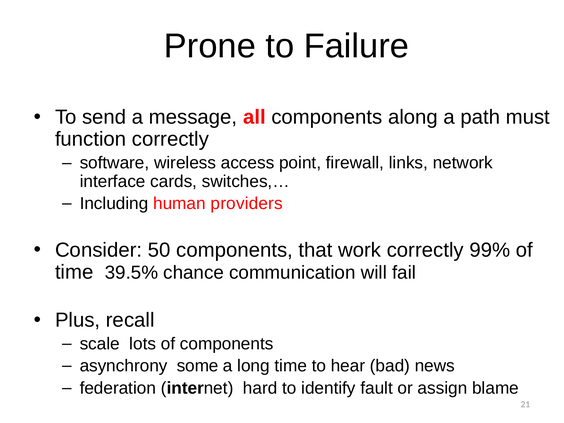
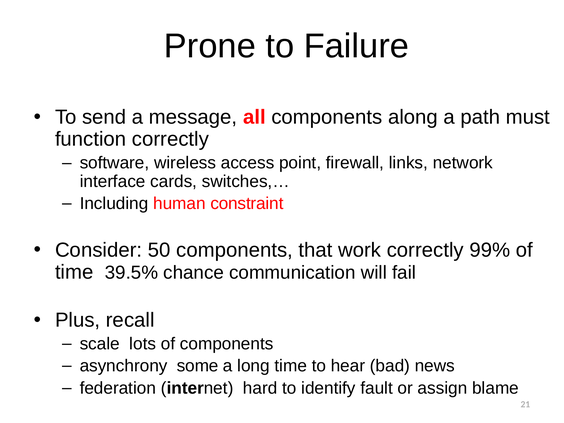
providers: providers -> constraint (247, 204)
